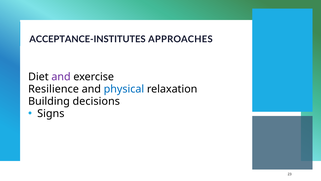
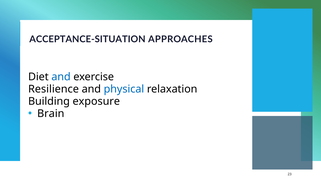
ACCEPTANCE-INSTITUTES: ACCEPTANCE-INSTITUTES -> ACCEPTANCE-SITUATION (87, 39)
and colour: purple -> blue (61, 77)
decisions: decisions -> exposure (96, 101)
Signs: Signs -> Brain (51, 113)
